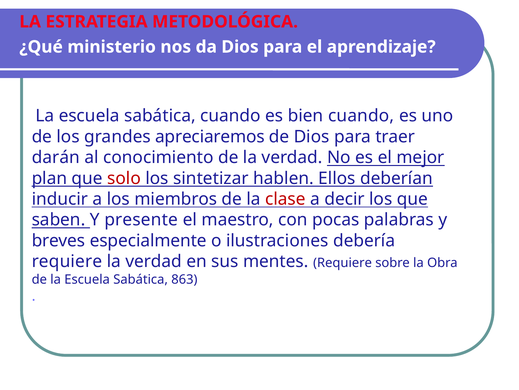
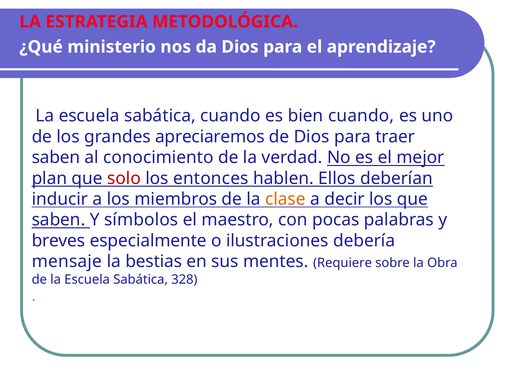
darán: darán -> saben (56, 157)
sintetizar: sintetizar -> entonces (211, 178)
clase colour: red -> orange (285, 199)
presente: presente -> símbolos (141, 220)
requiere: requiere -> mensaje (67, 261)
verdad: verdad -> bestias (154, 261)
863: 863 -> 328 (184, 279)
